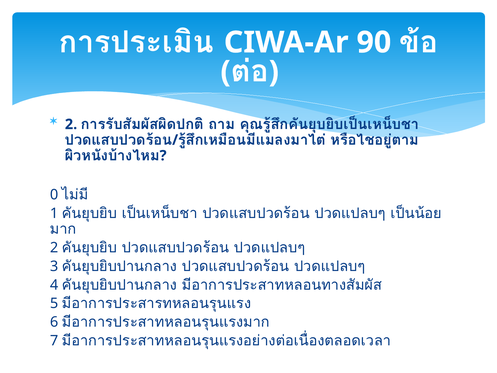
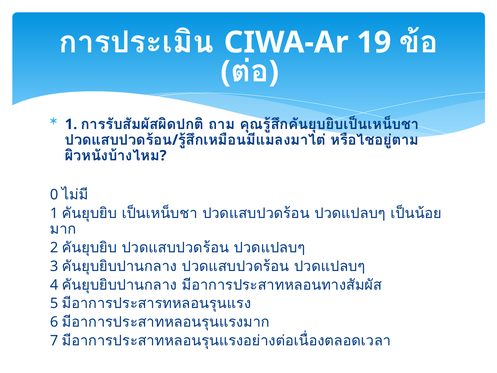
90: 90 -> 19 (374, 42)
2: 2 -> 1 (71, 124)
